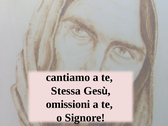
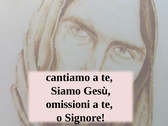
Stessa: Stessa -> Siamo (66, 91)
